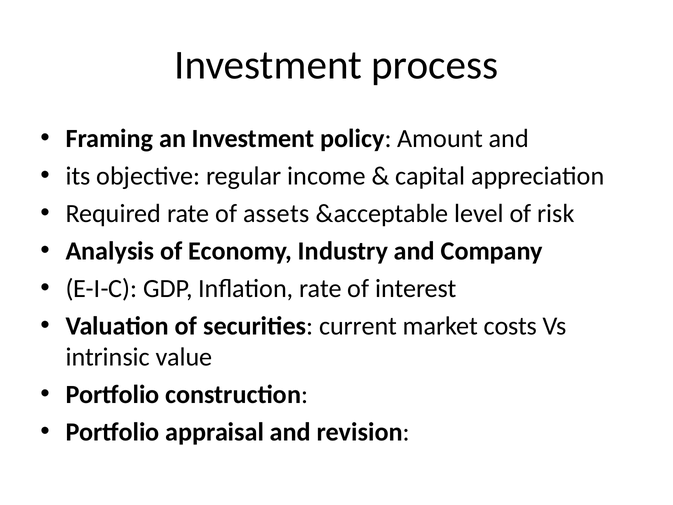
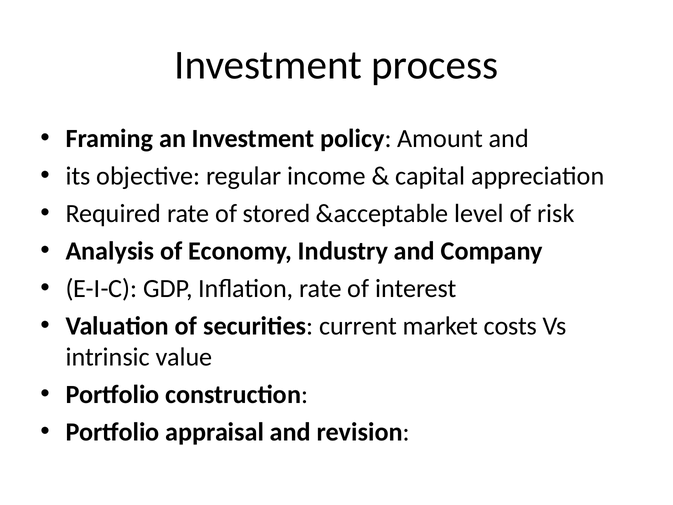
assets: assets -> stored (277, 214)
